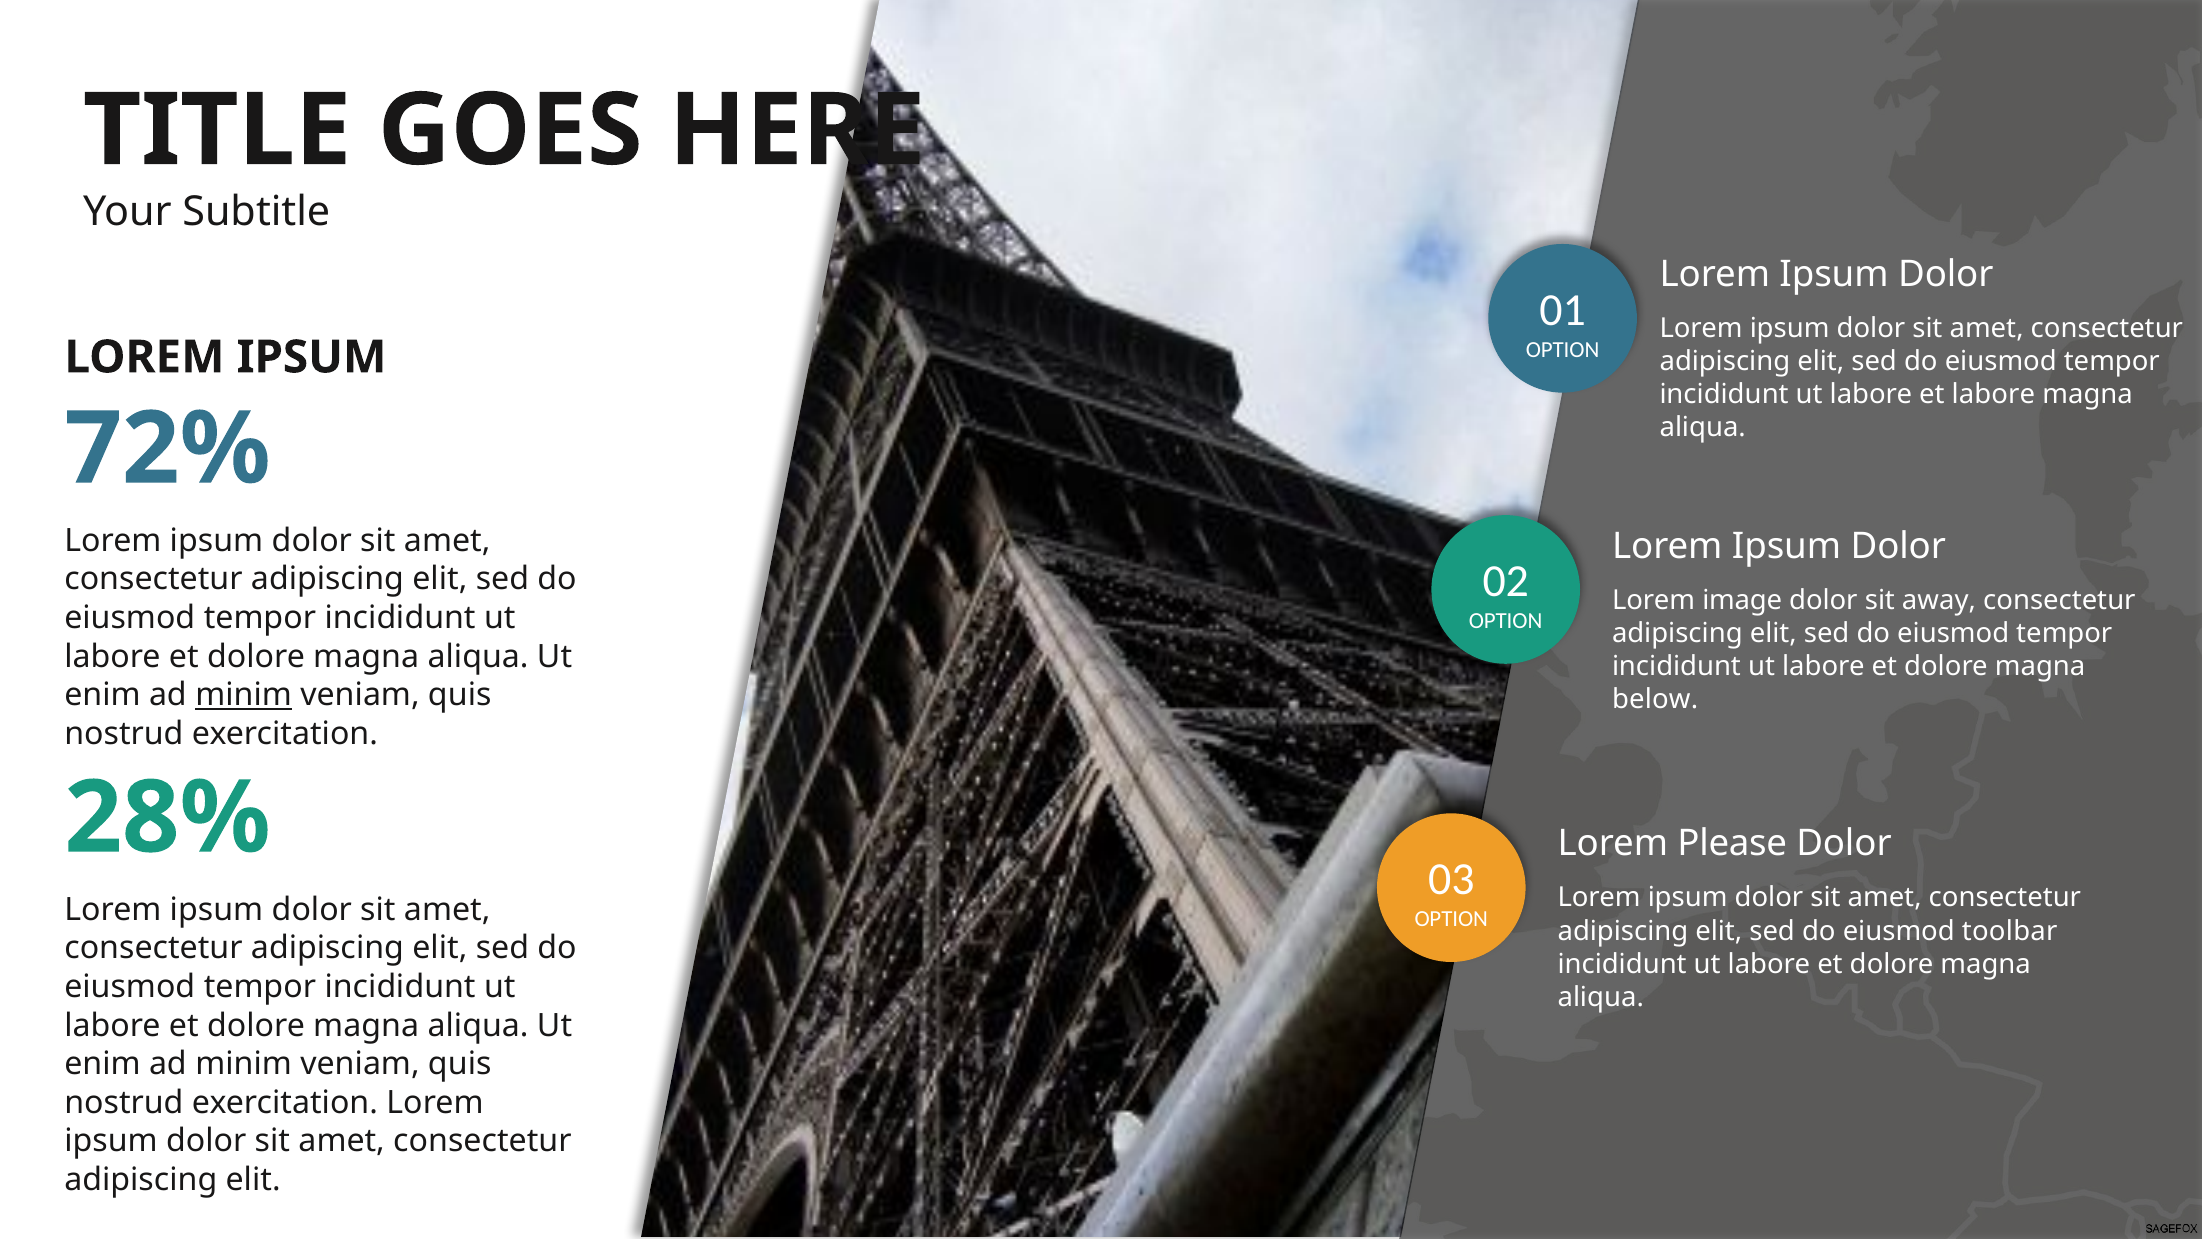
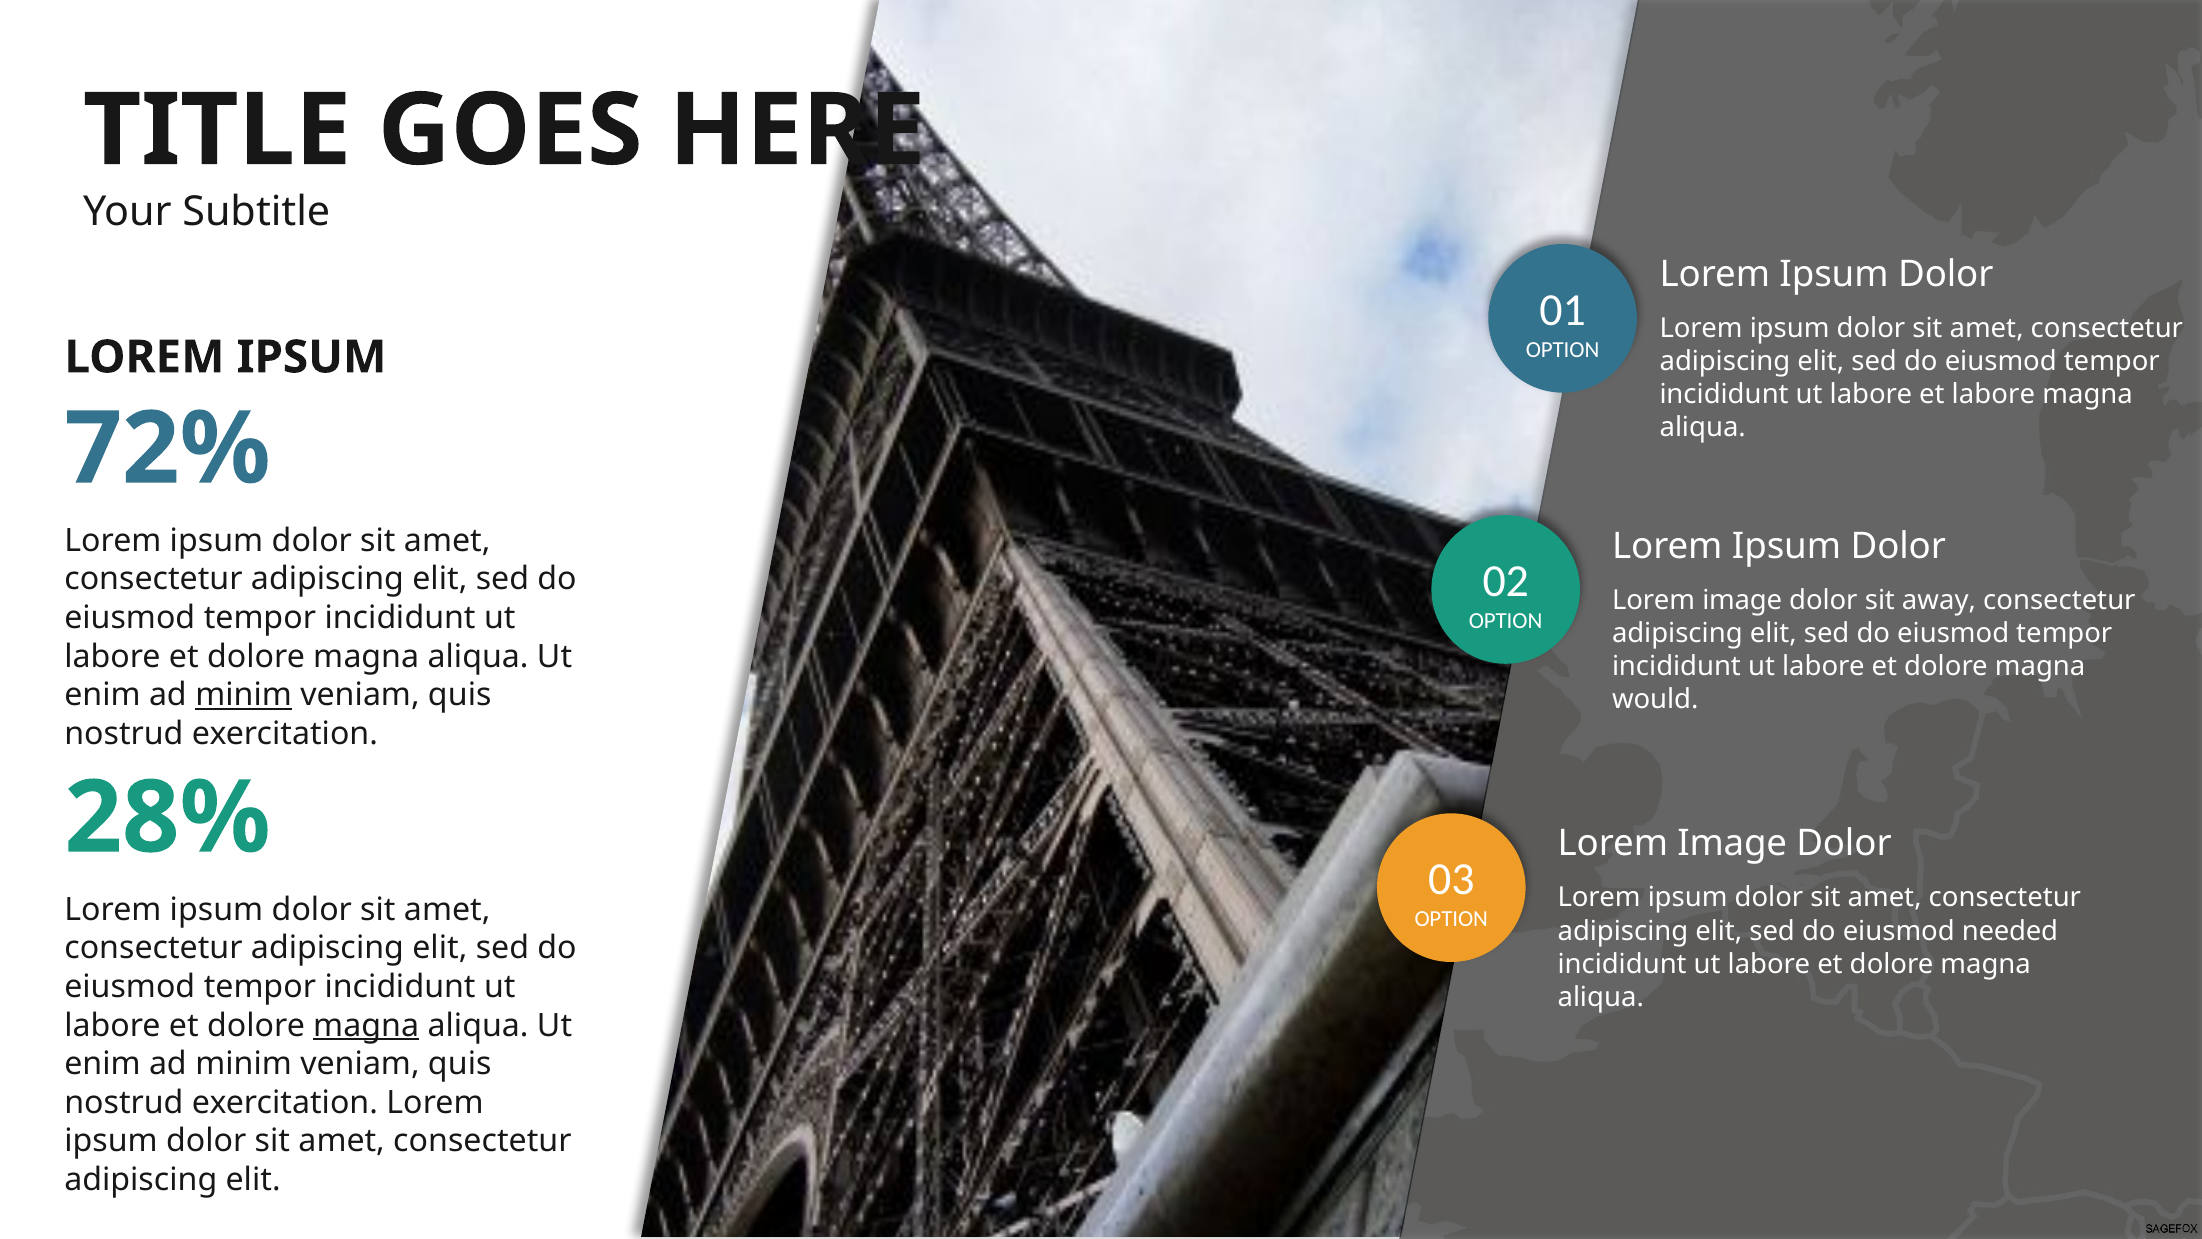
below: below -> would (1655, 699)
Please: Please -> Image (1732, 843)
toolbar: toolbar -> needed (2010, 931)
magna underline: none -> present (366, 1025)
